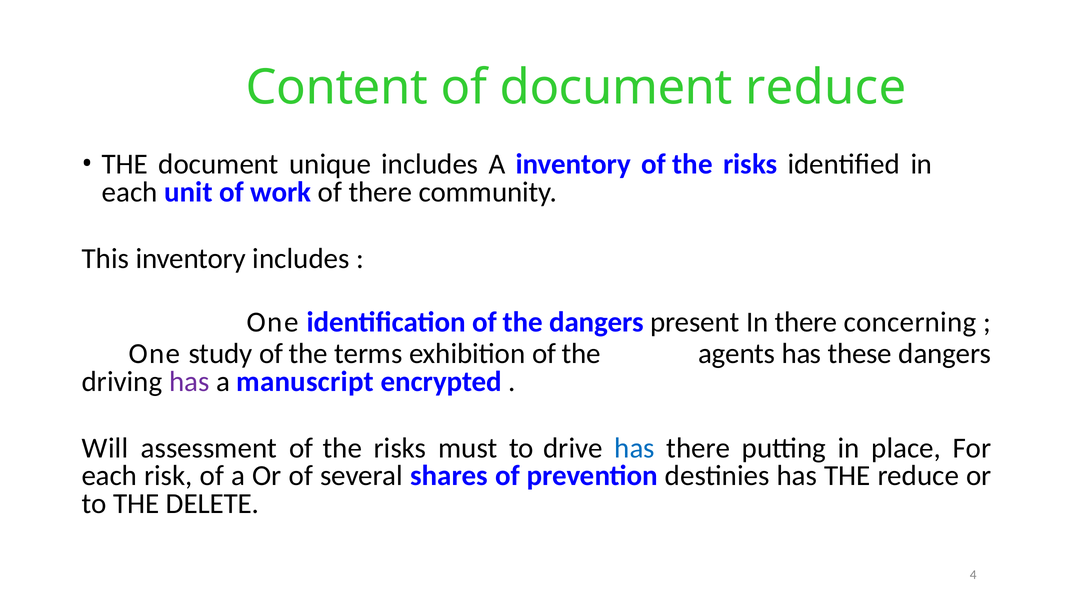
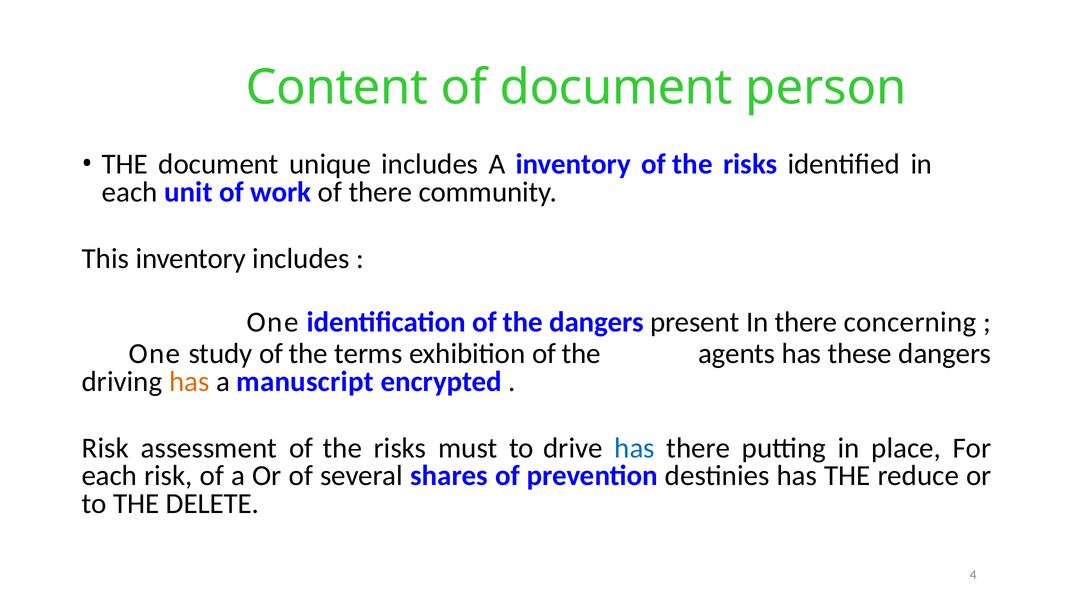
document reduce: reduce -> person (826, 88)
has colour: purple -> orange (189, 381)
Will: Will -> Risk (105, 448)
